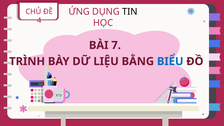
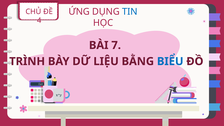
TIN colour: black -> blue (130, 12)
